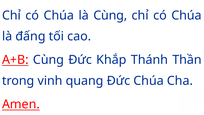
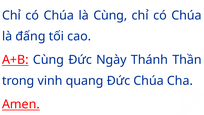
Khắp: Khắp -> Ngày (111, 60)
